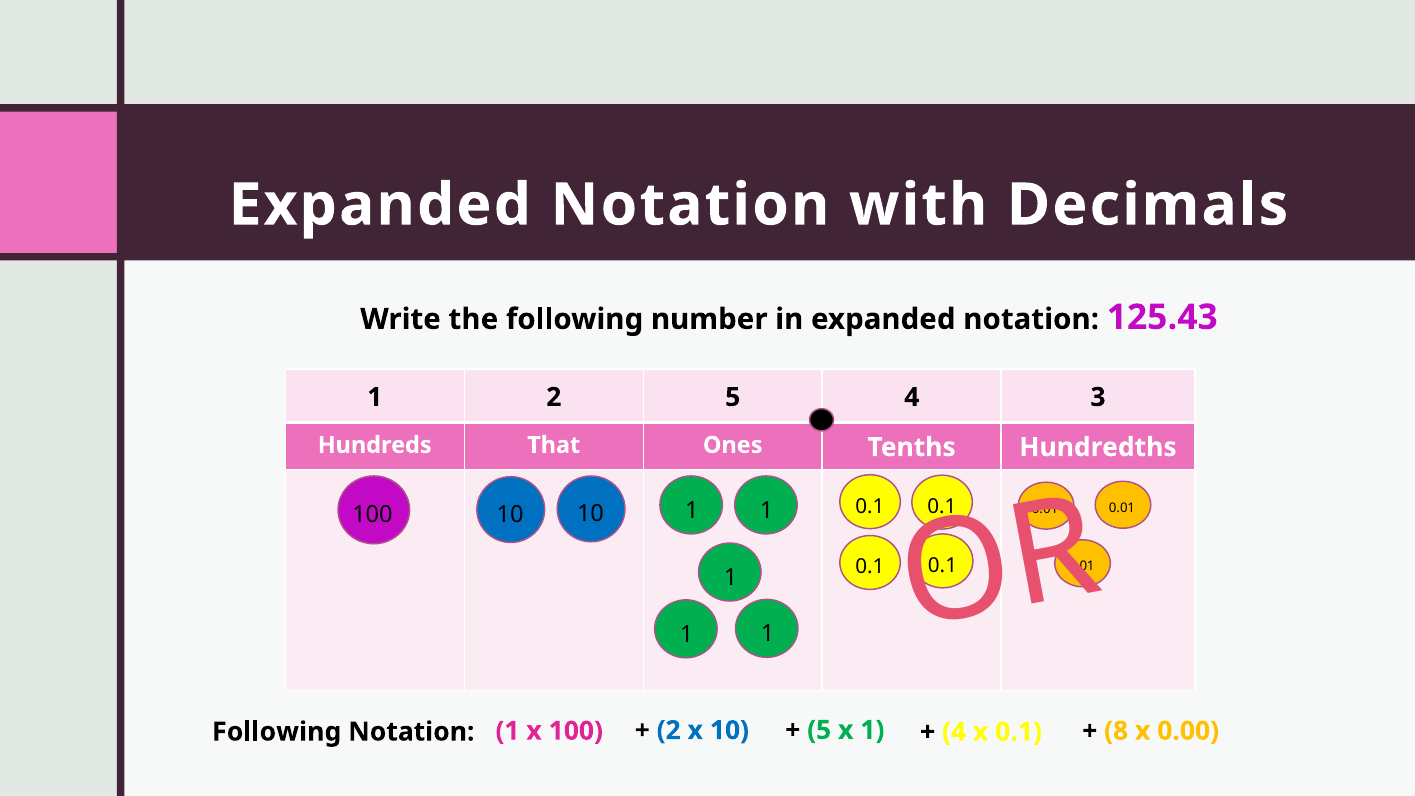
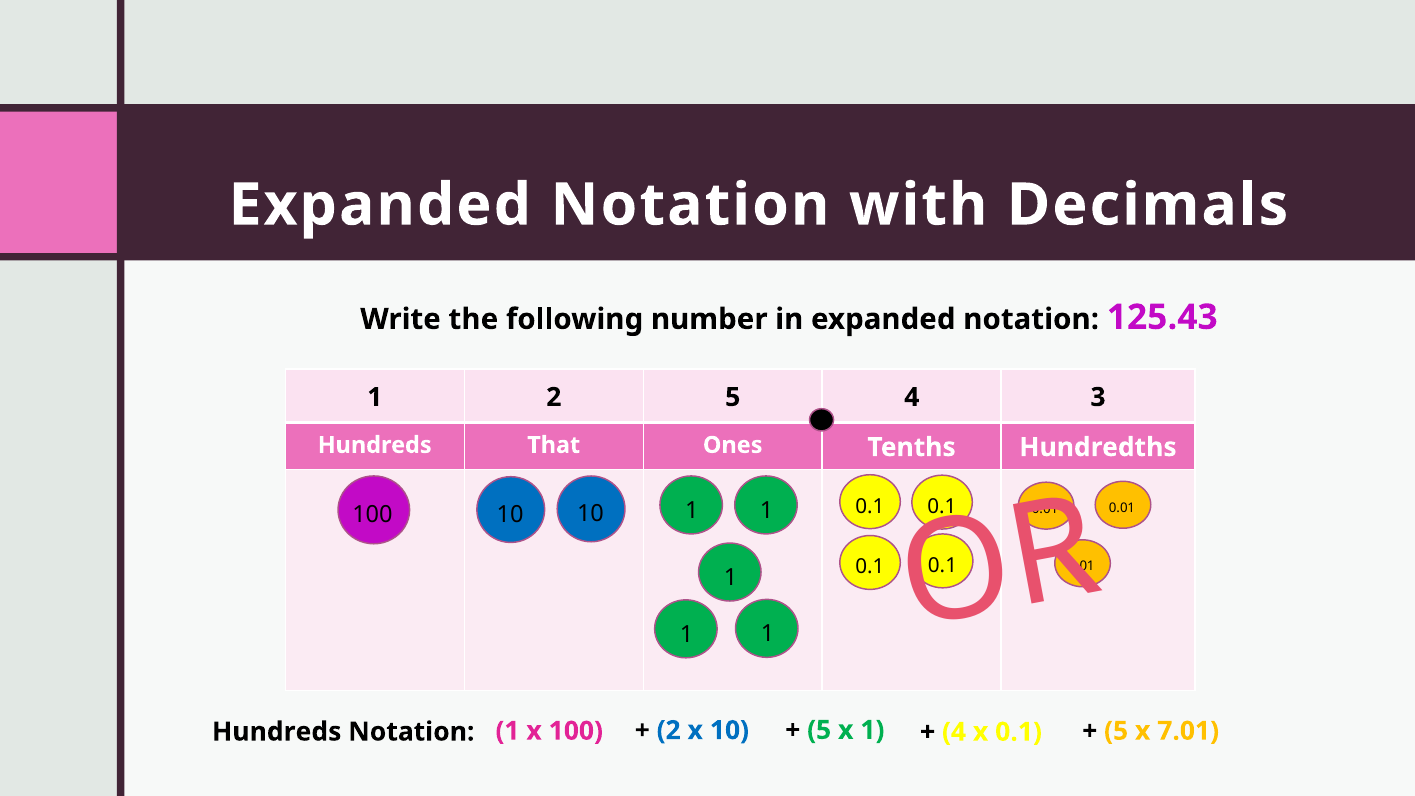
8: 8 -> 5 (1116, 731)
0.00: 0.00 -> 7.01 (1188, 731)
Following: Following -> Hundreds (277, 732)
